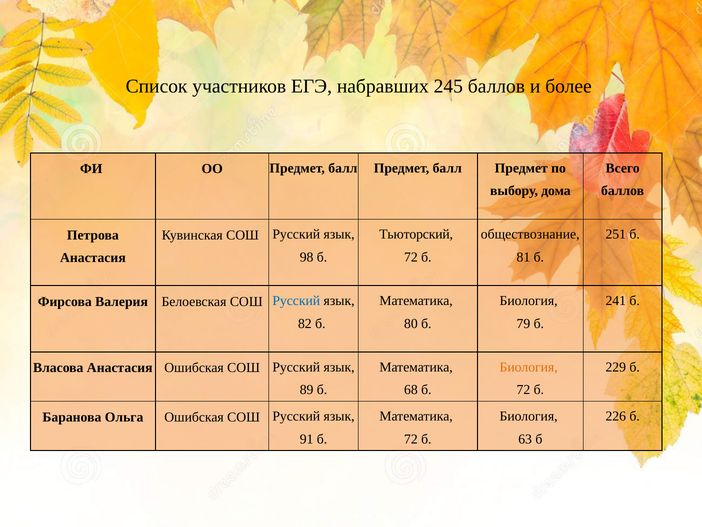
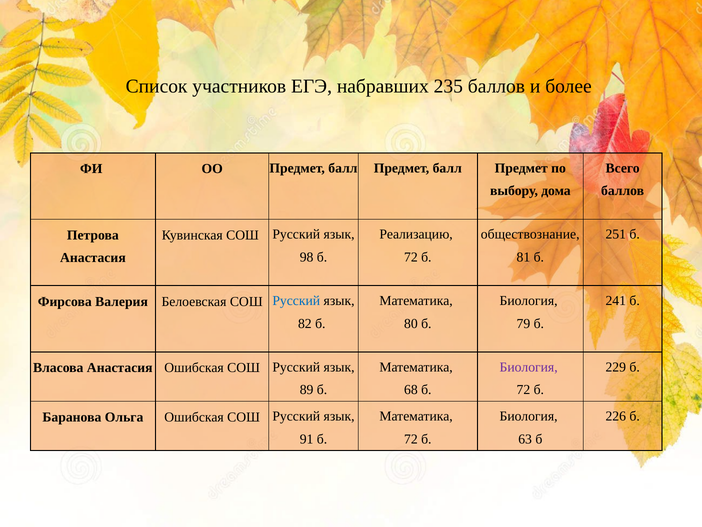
245: 245 -> 235 (448, 86)
Тьюторский: Тьюторский -> Реализацию (416, 234)
Биология colour: orange -> purple (529, 367)
